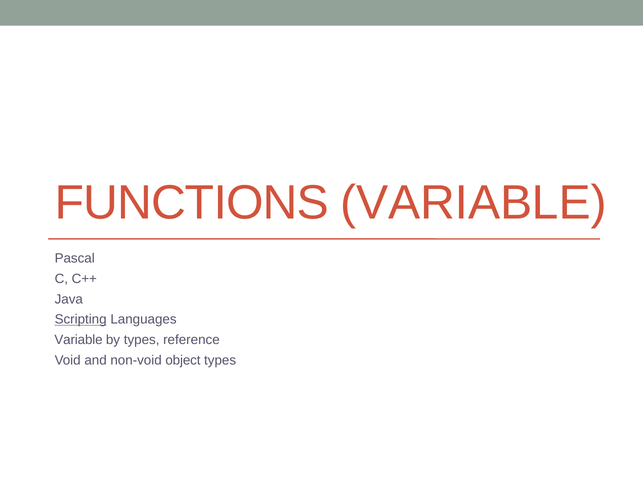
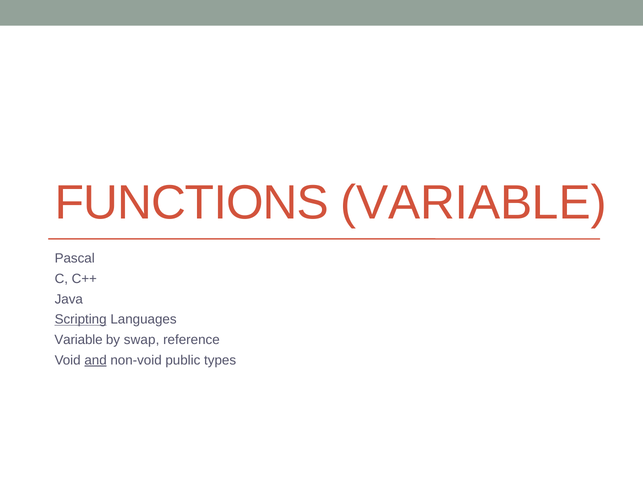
by types: types -> swap (142, 340)
and underline: none -> present (96, 360)
object: object -> public (183, 360)
